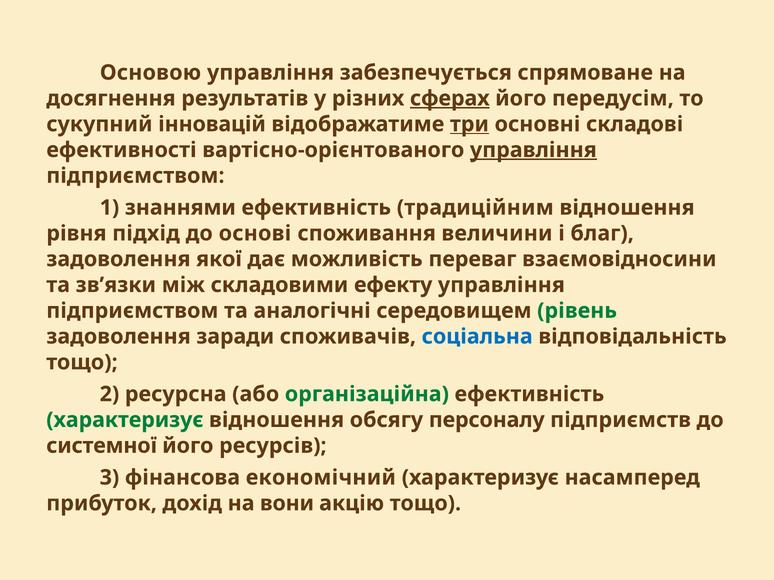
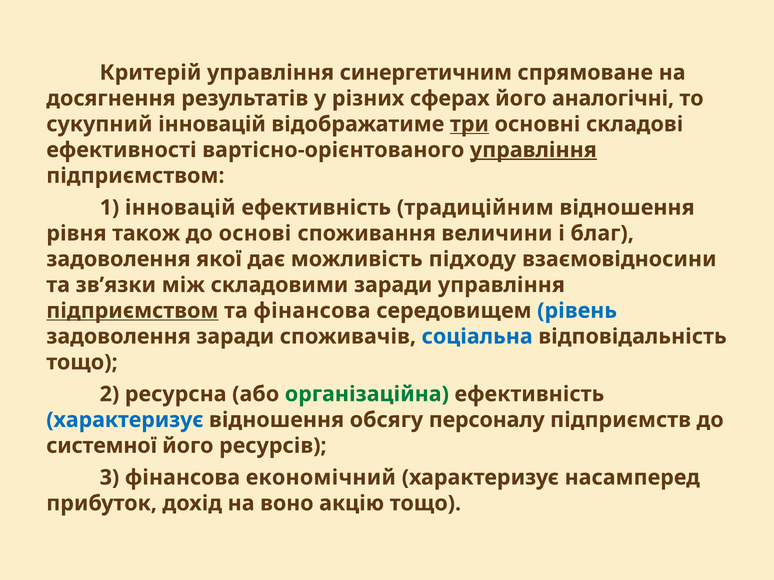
Основою: Основою -> Критерій (151, 73)
забезпечується: забезпечується -> синергетичним (426, 73)
сферах underline: present -> none (450, 98)
передусім: передусім -> аналогічні (613, 98)
1 знаннями: знаннями -> інновацій (180, 208)
підхід: підхід -> також (146, 234)
переваг: переваг -> підходу (472, 259)
складовими ефекту: ефекту -> заради (393, 285)
підприємством underline: none -> present (132, 311)
та аналогічні: аналогічні -> фінансова (312, 311)
рівень colour: green -> blue (577, 311)
характеризує colour: green -> blue (125, 420)
вони: вони -> воно (287, 504)
